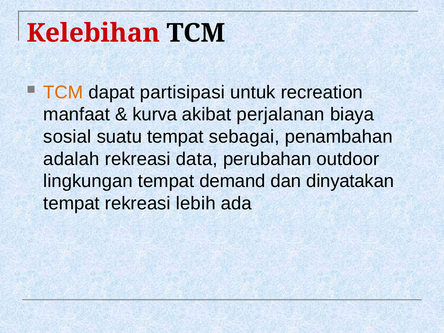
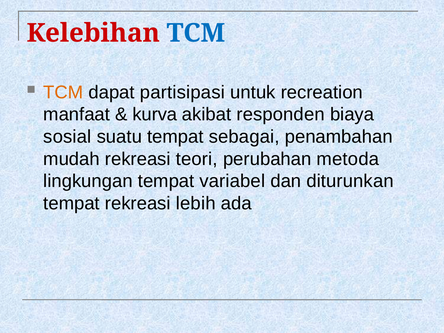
TCM colour: black -> blue (196, 33)
perjalanan: perjalanan -> responden (281, 115)
adalah: adalah -> mudah (72, 159)
data: data -> teori (197, 159)
outdoor: outdoor -> metoda (348, 159)
demand: demand -> variabel (232, 181)
dinyatakan: dinyatakan -> diturunkan (350, 181)
